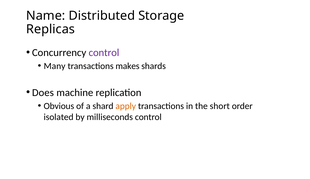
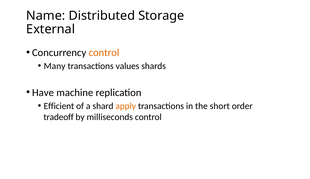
Replicas: Replicas -> External (51, 29)
control colour: purple -> orange (104, 53)
makes: makes -> values (127, 66)
Does: Does -> Have (43, 92)
Obvious: Obvious -> Efficient (59, 106)
isolated: isolated -> tradeoff (59, 117)
